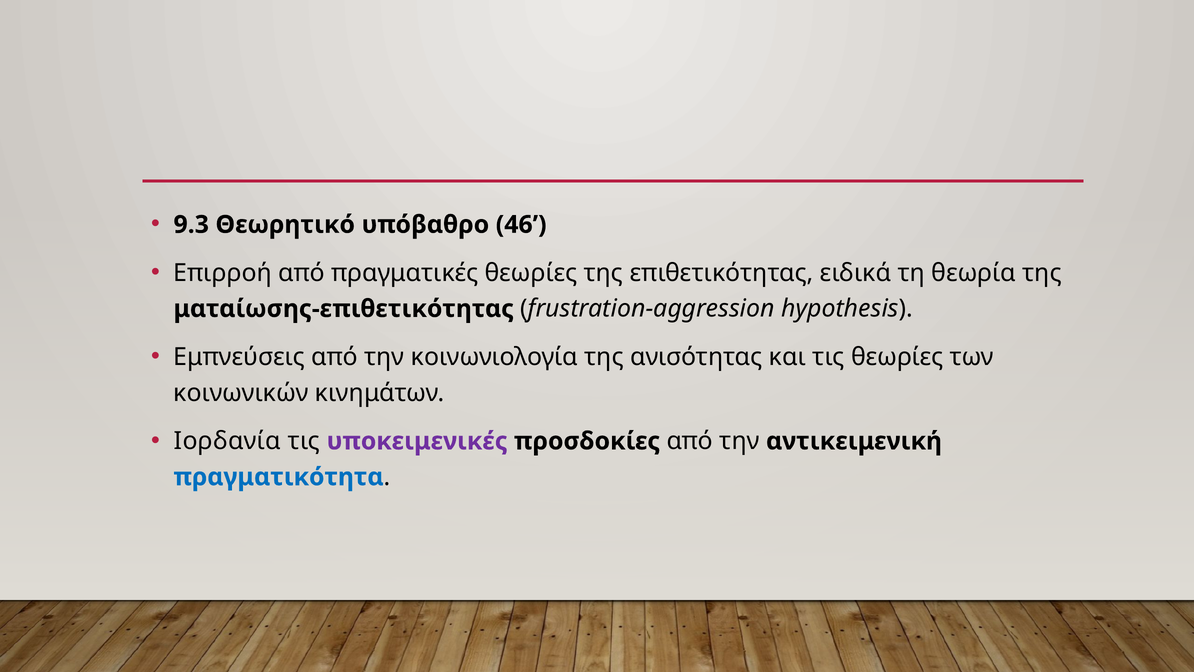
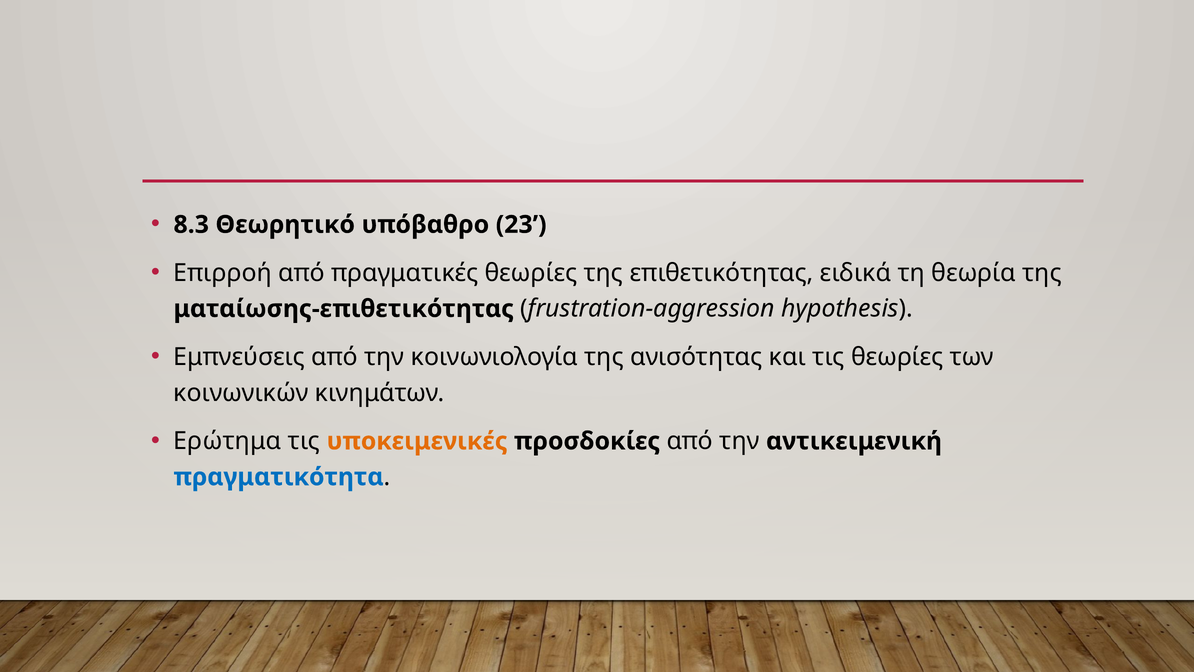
9.3: 9.3 -> 8.3 (191, 225)
46: 46 -> 23 (521, 225)
Ιορδανία: Ιορδανία -> Ερώτημα (227, 441)
υποκειμενικές colour: purple -> orange (417, 441)
